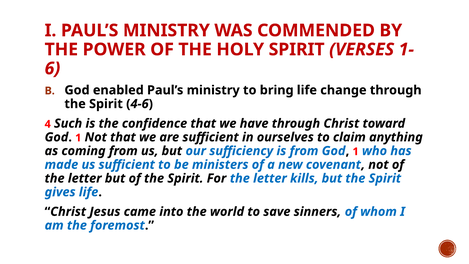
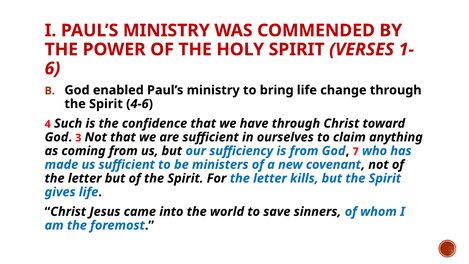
1: 1 -> 3 (78, 138)
from God 1: 1 -> 7 (356, 151)
